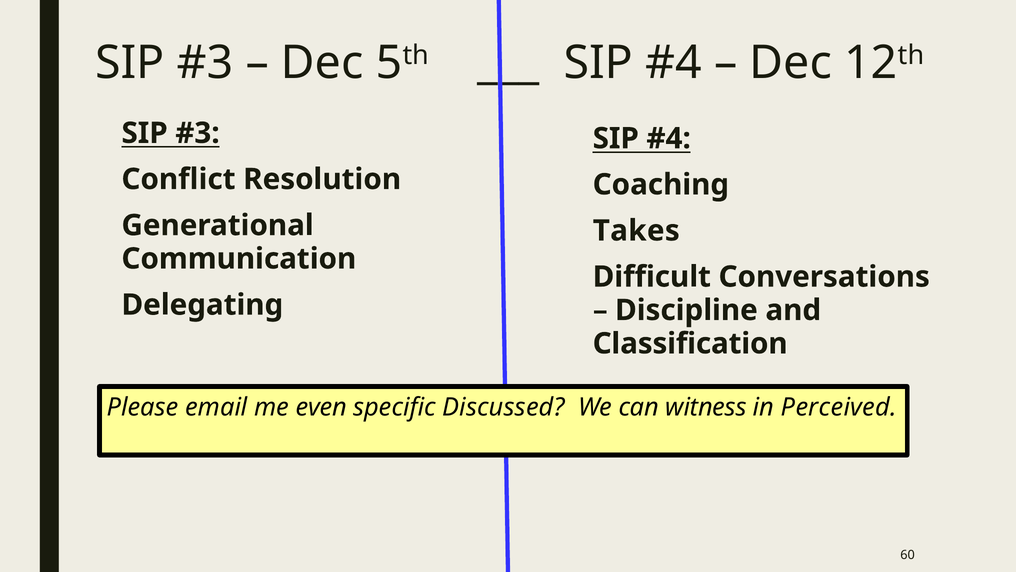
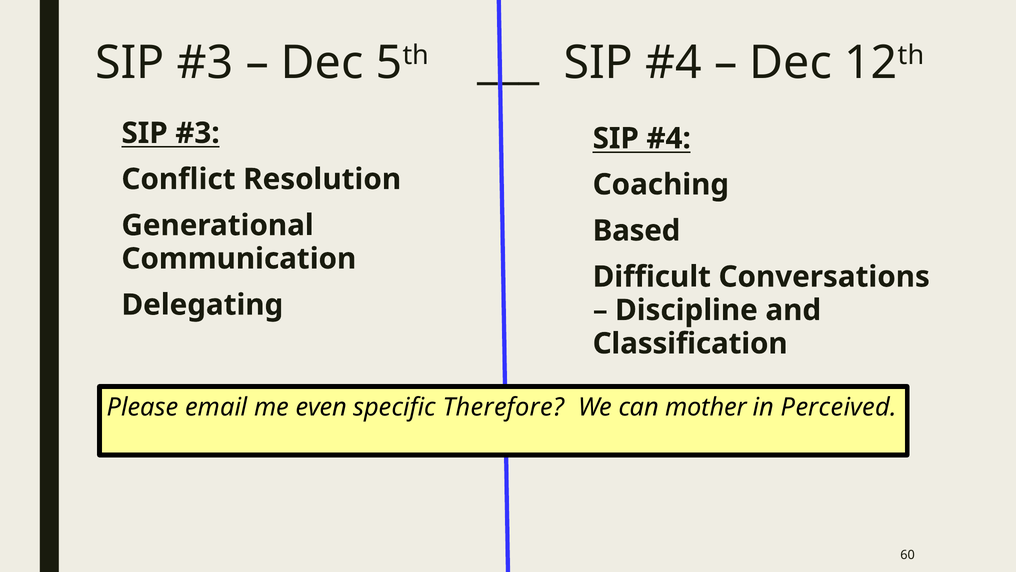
Takes: Takes -> Based (637, 231)
Discussed: Discussed -> Therefore (503, 407)
witness: witness -> mother (706, 407)
